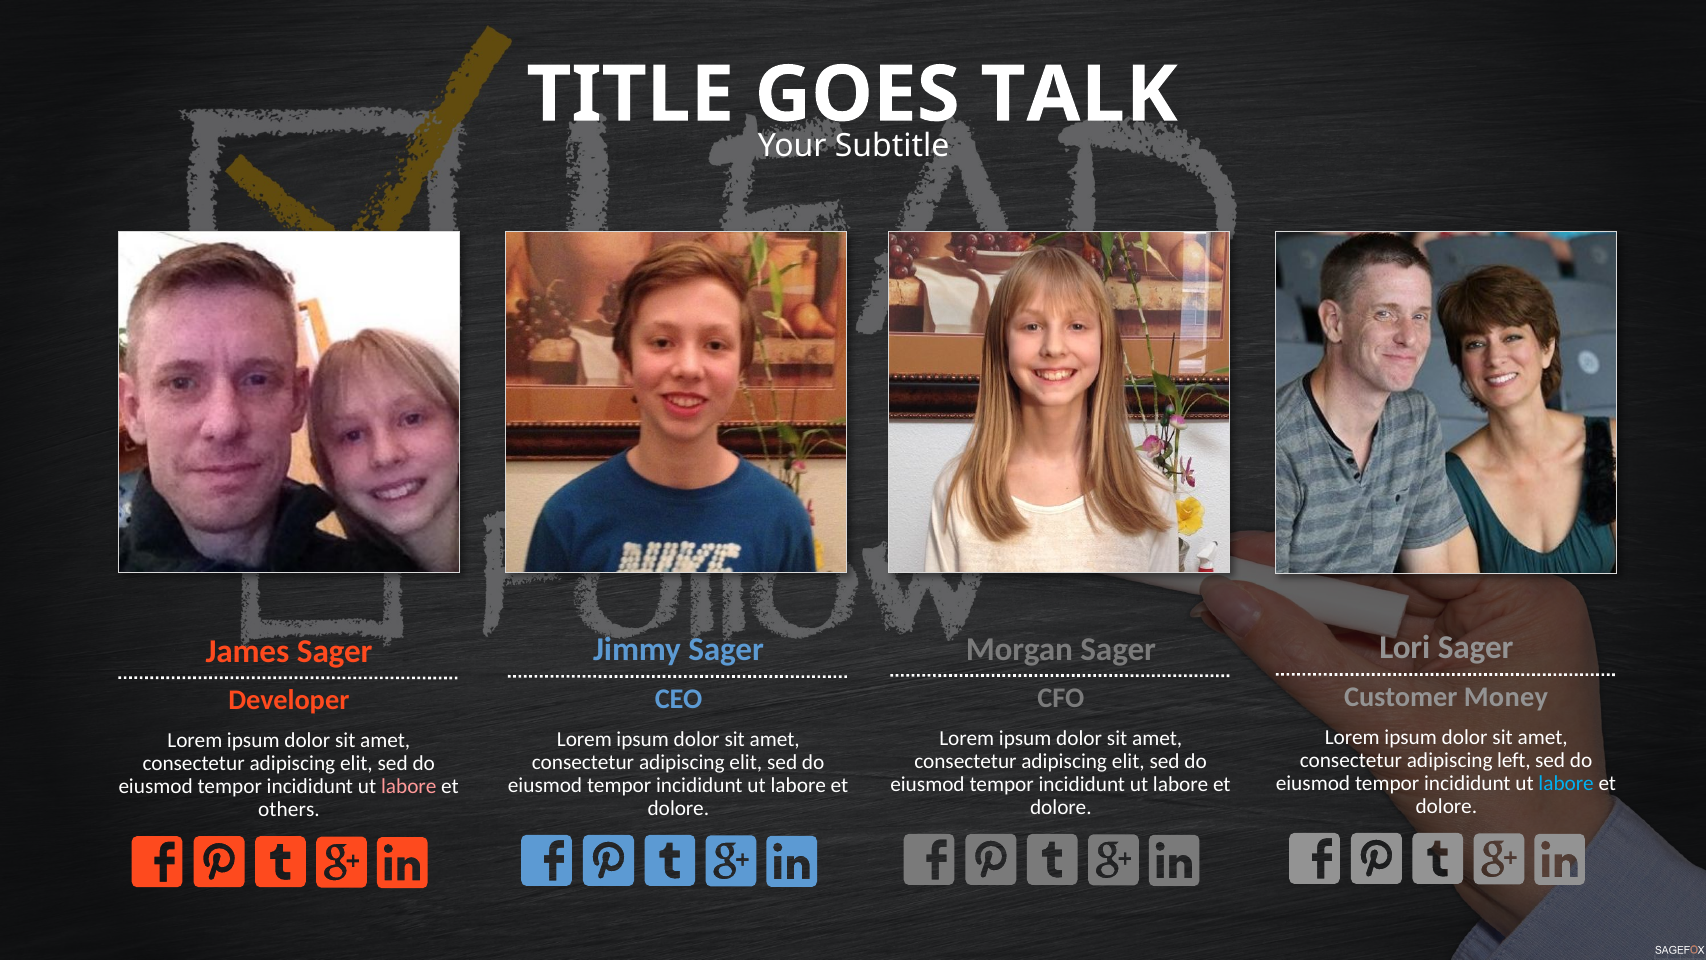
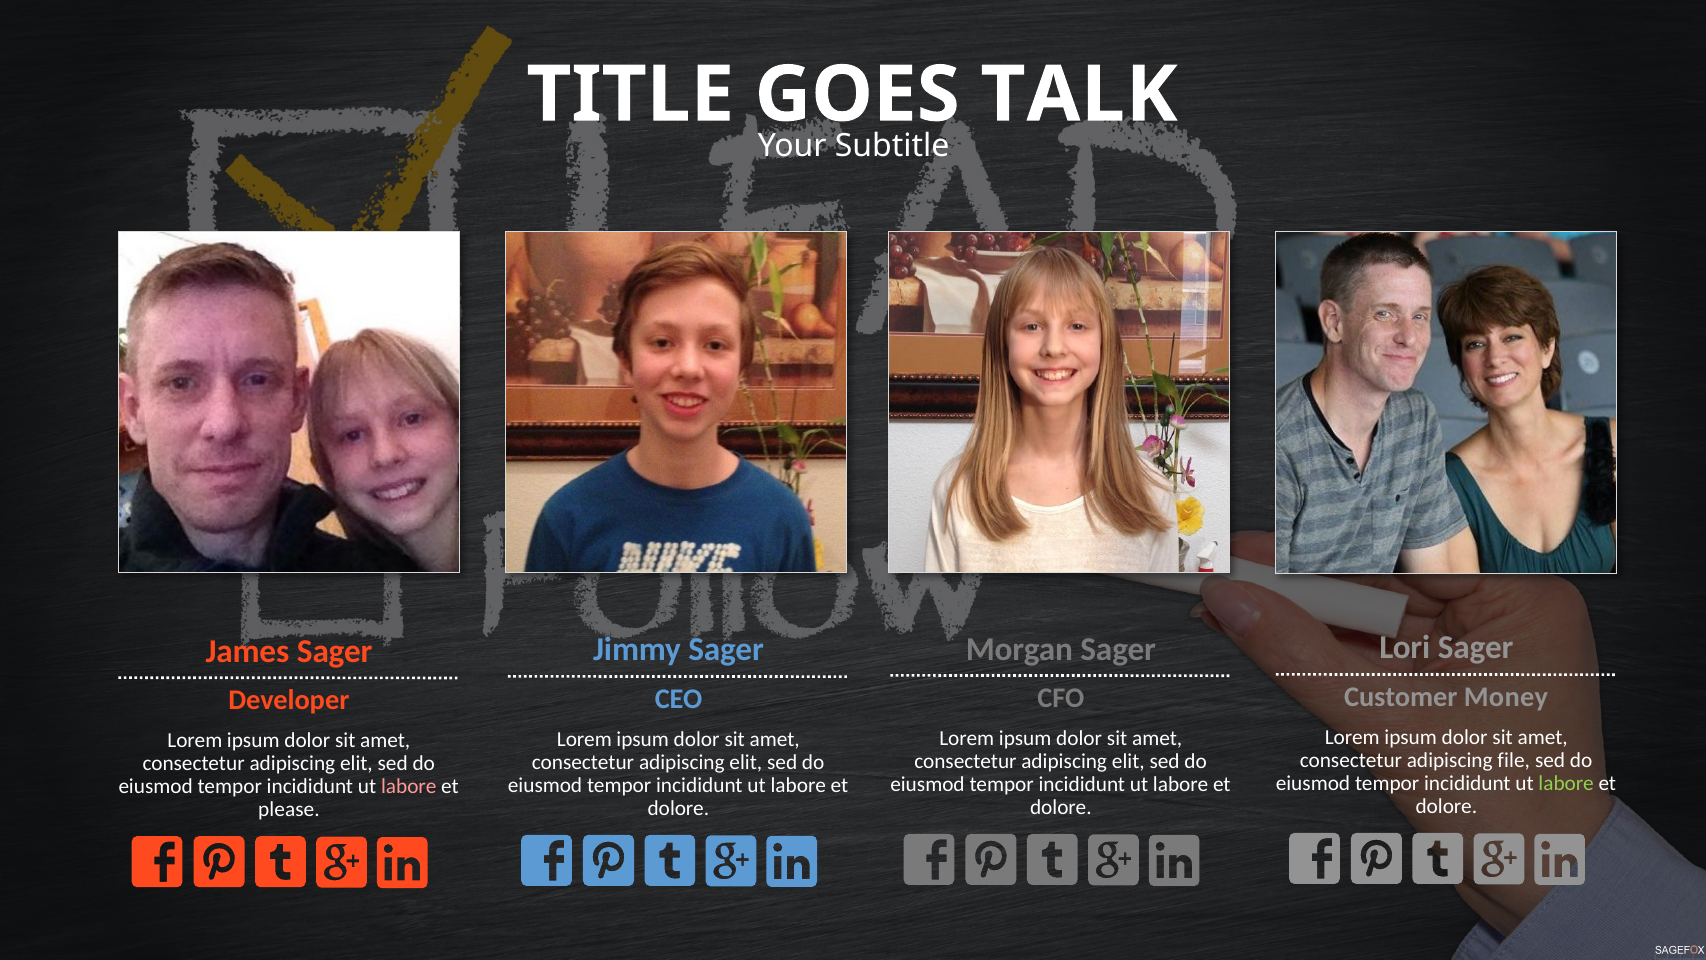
left: left -> file (1514, 760)
labore colour: light blue -> light green (1566, 783)
others: others -> please (289, 809)
